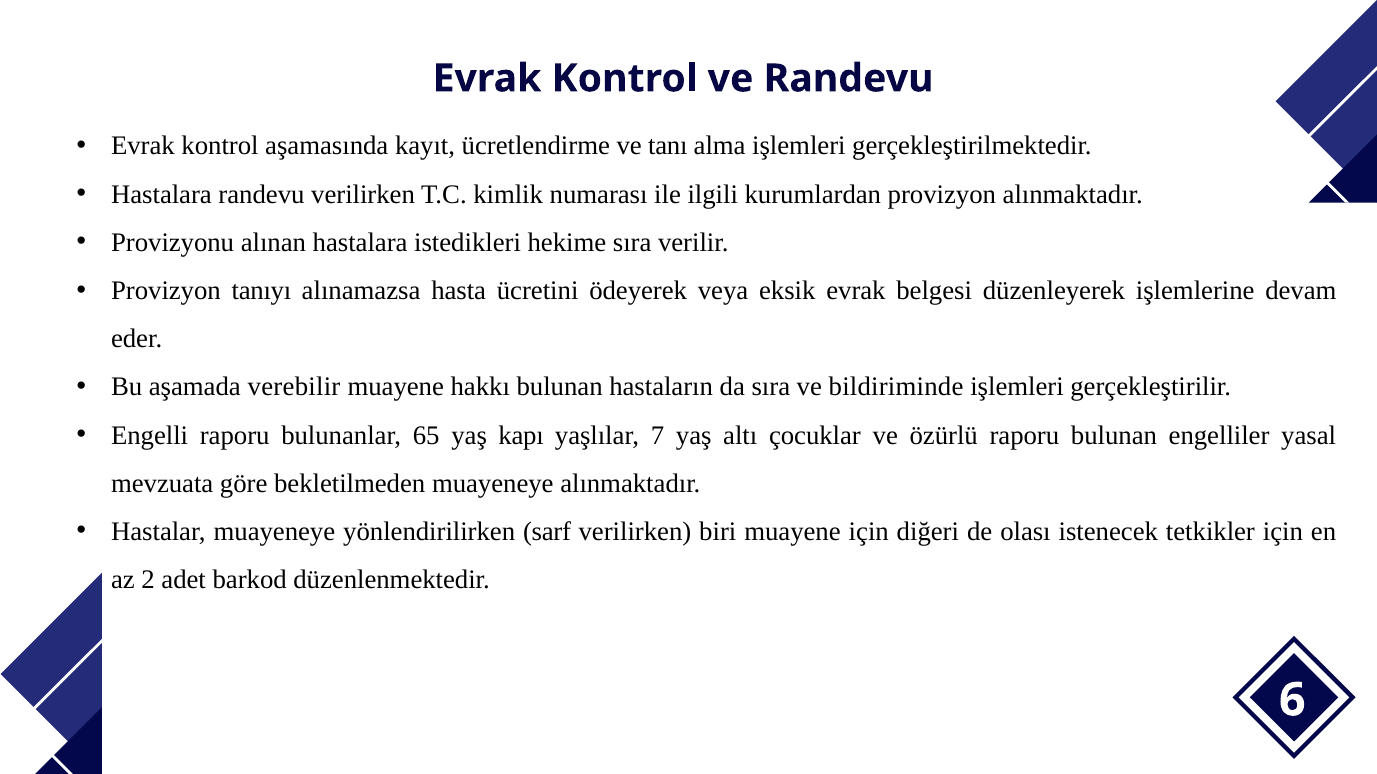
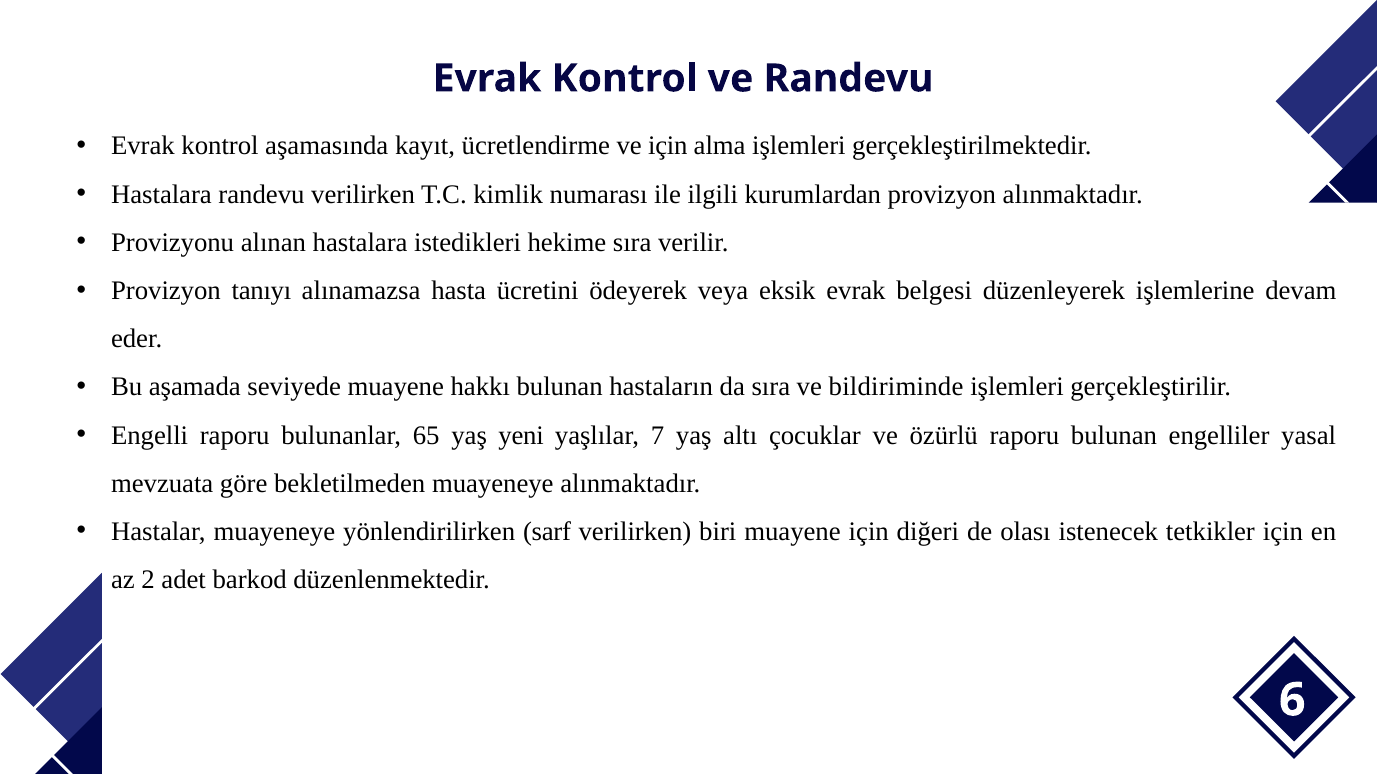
ve tanı: tanı -> için (668, 146)
verebilir: verebilir -> seviyede (294, 387)
kapı: kapı -> yeni (521, 436)
